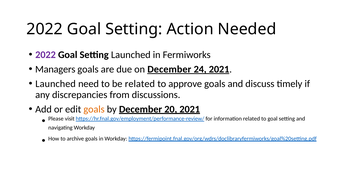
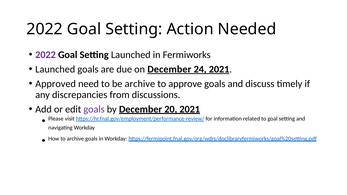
Managers: Managers -> Launched (55, 69)
Launched: Launched -> Approved (56, 84)
be related: related -> archive (140, 84)
goals colour: orange -> purple (94, 109)
